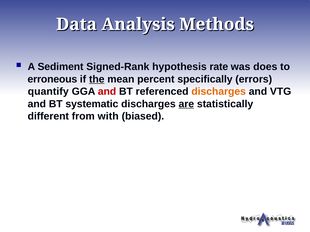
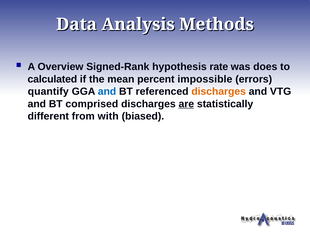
Sediment: Sediment -> Overview (60, 67)
erroneous: erroneous -> calculated (52, 79)
the underline: present -> none (97, 79)
specifically: specifically -> impossible (205, 79)
and colour: red -> blue (107, 92)
systematic: systematic -> comprised (92, 104)
